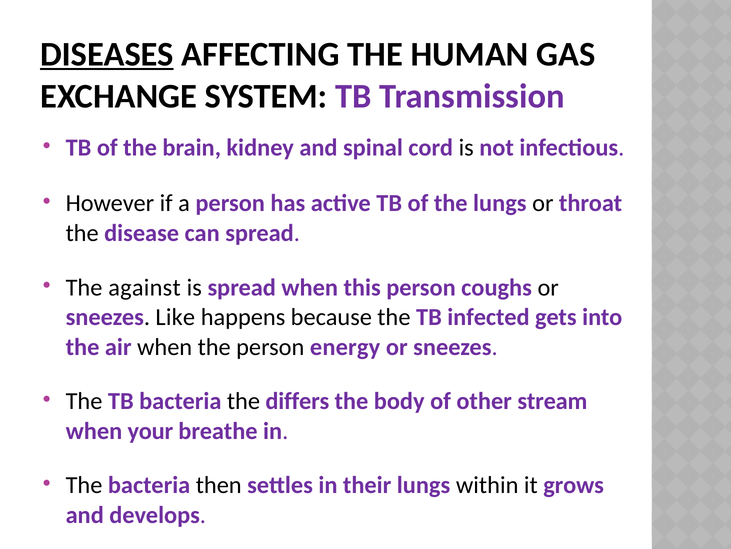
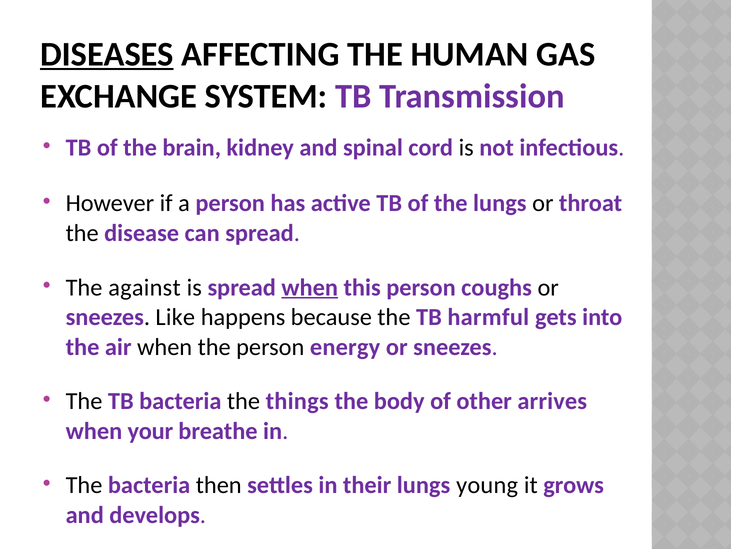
when underline: none -> present (310, 287)
infected: infected -> harmful (488, 317)
differs: differs -> things (297, 401)
stream: stream -> arrives (552, 401)
within: within -> young (487, 485)
